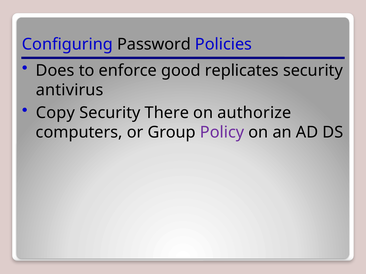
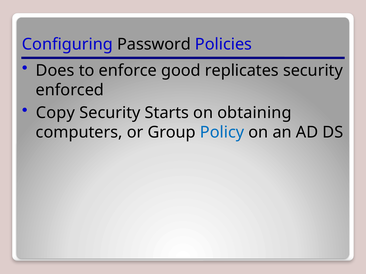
antivirus: antivirus -> enforced (70, 90)
There: There -> Starts (167, 113)
authorize: authorize -> obtaining (254, 113)
Policy colour: purple -> blue (222, 133)
